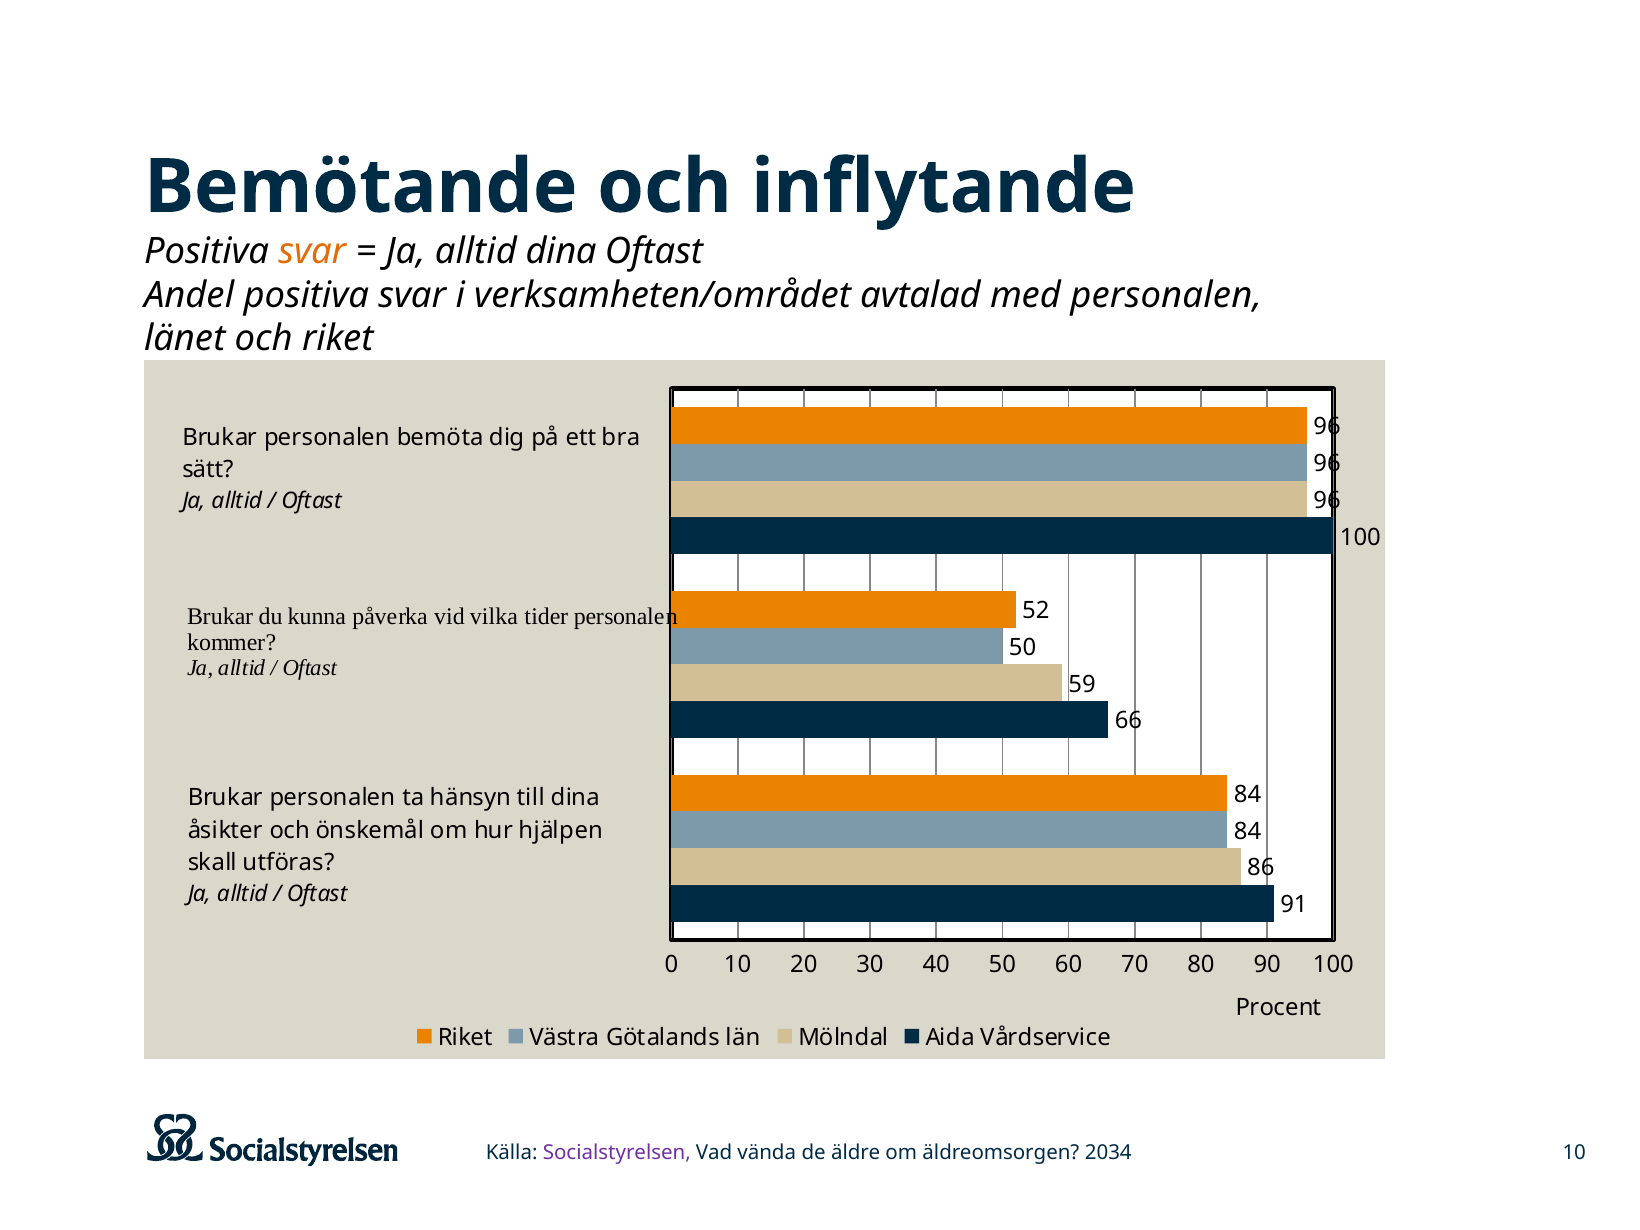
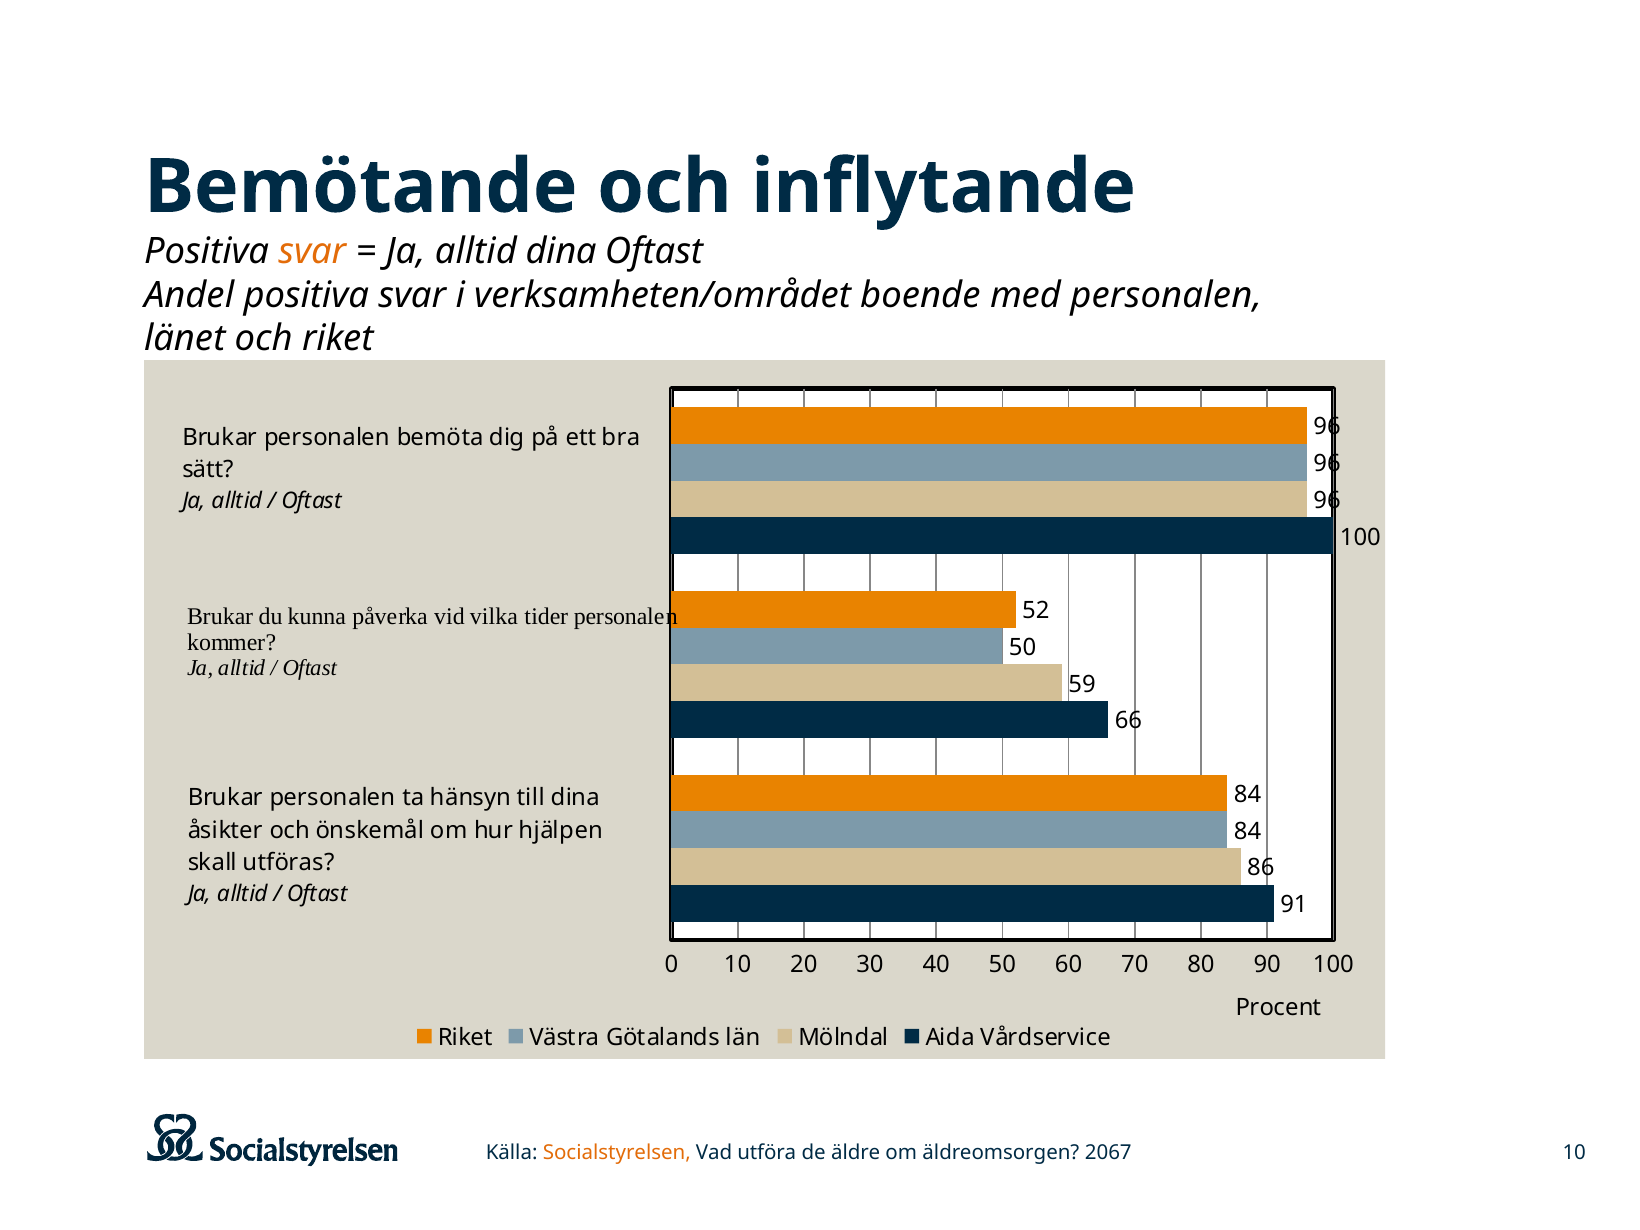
avtalad: avtalad -> boende (920, 295)
Socialstyrelsen colour: purple -> orange (617, 1153)
vända: vända -> utföra (767, 1153)
2034: 2034 -> 2067 (1108, 1153)
